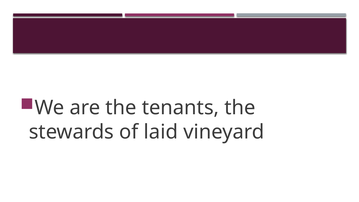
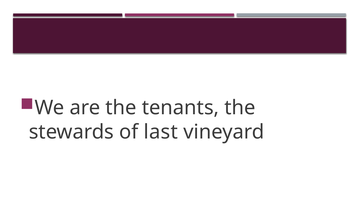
laid: laid -> last (161, 132)
